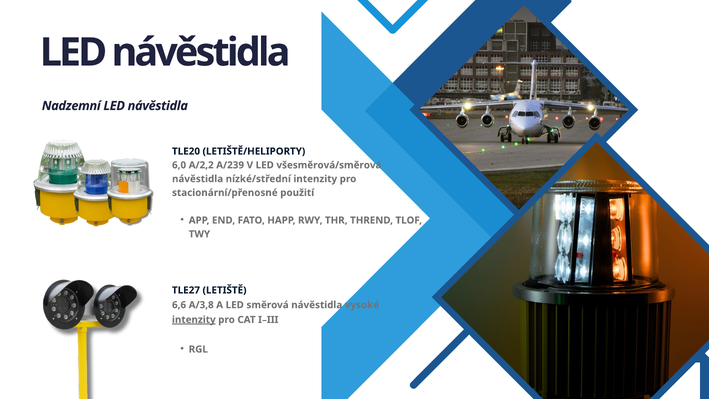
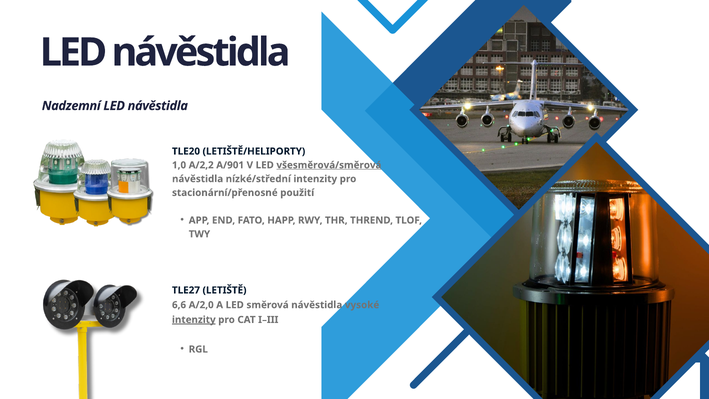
6,0: 6,0 -> 1,0 (179, 165)
A/239: A/239 -> A/901 (230, 165)
všesměrová/směrová underline: none -> present (329, 165)
A/3,8: A/3,8 -> A/2,0 (201, 305)
